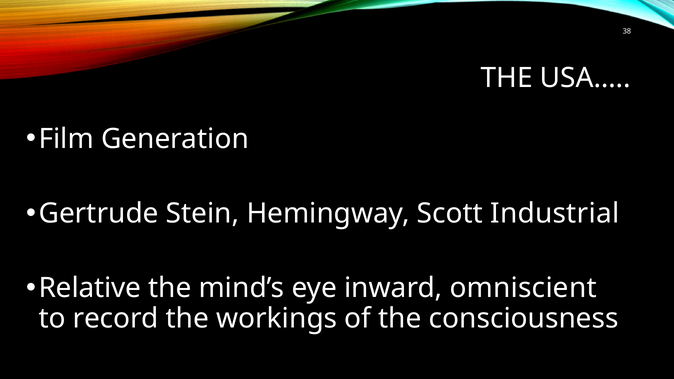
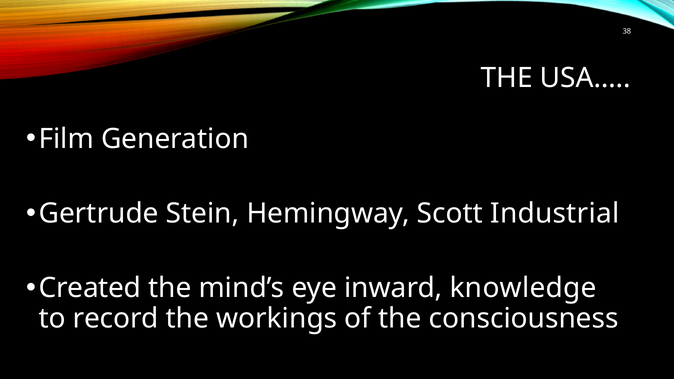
Relative: Relative -> Created (90, 288)
omniscient: omniscient -> knowledge (523, 288)
